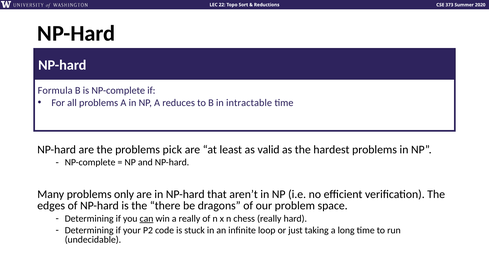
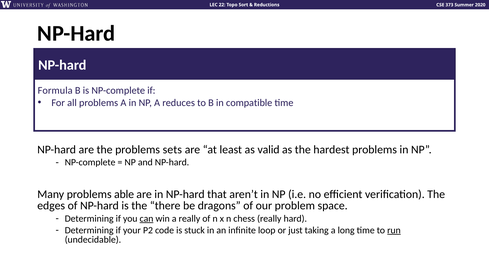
intractable: intractable -> compatible (249, 103)
pick: pick -> sets (172, 150)
only: only -> able (124, 194)
run underline: none -> present (394, 230)
